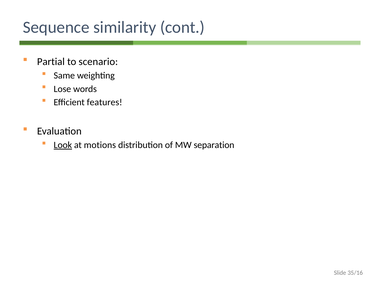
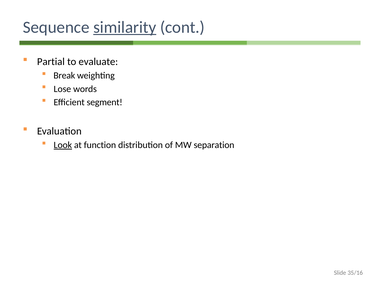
similarity underline: none -> present (125, 27)
scenario: scenario -> evaluate (98, 62)
Same: Same -> Break (64, 76)
features: features -> segment (105, 102)
motions: motions -> function (100, 145)
